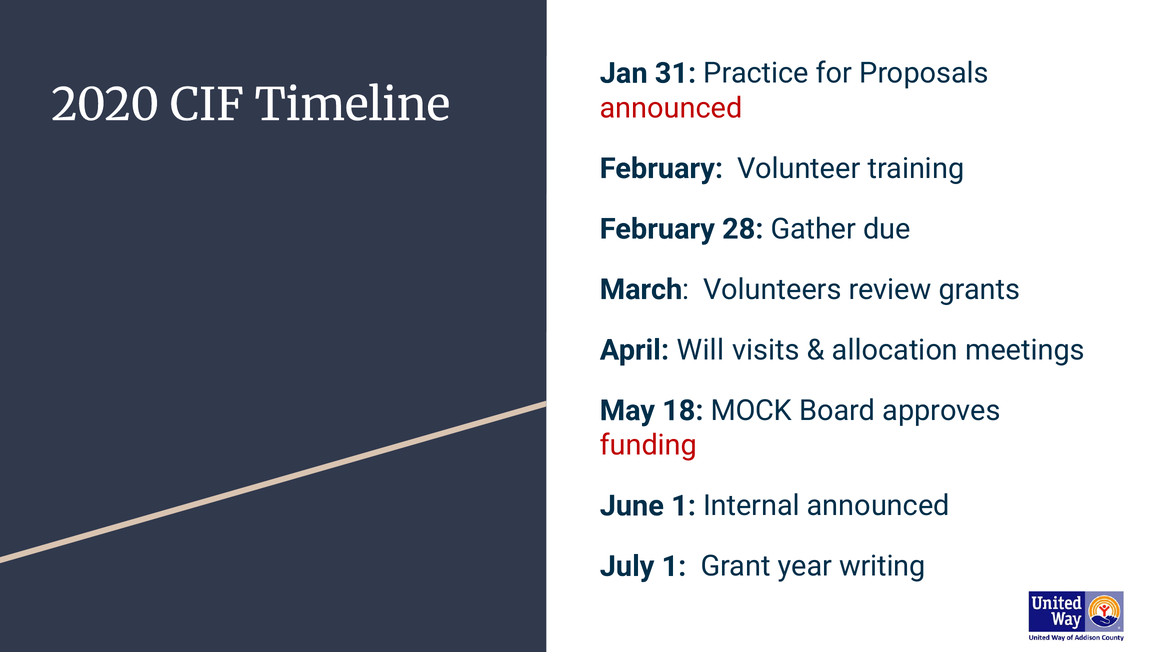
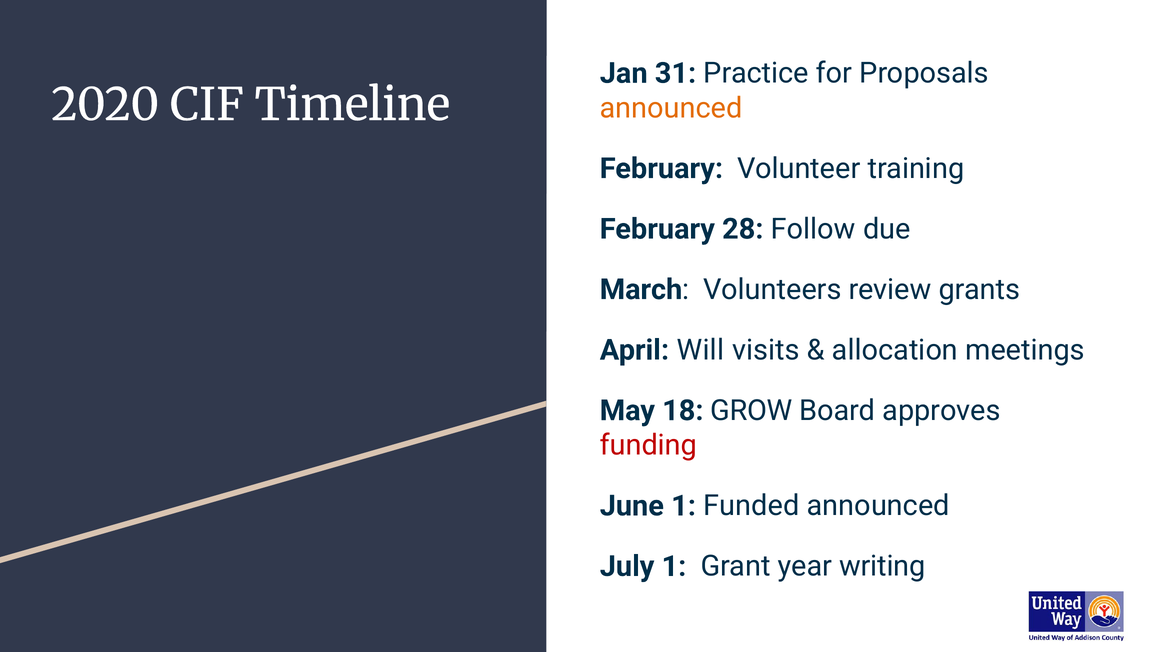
announced colour: red -> orange (671, 108)
Gather: Gather -> Follow (813, 229)
MOCK: MOCK -> GROW (751, 410)
Internal: Internal -> Funded (751, 505)
